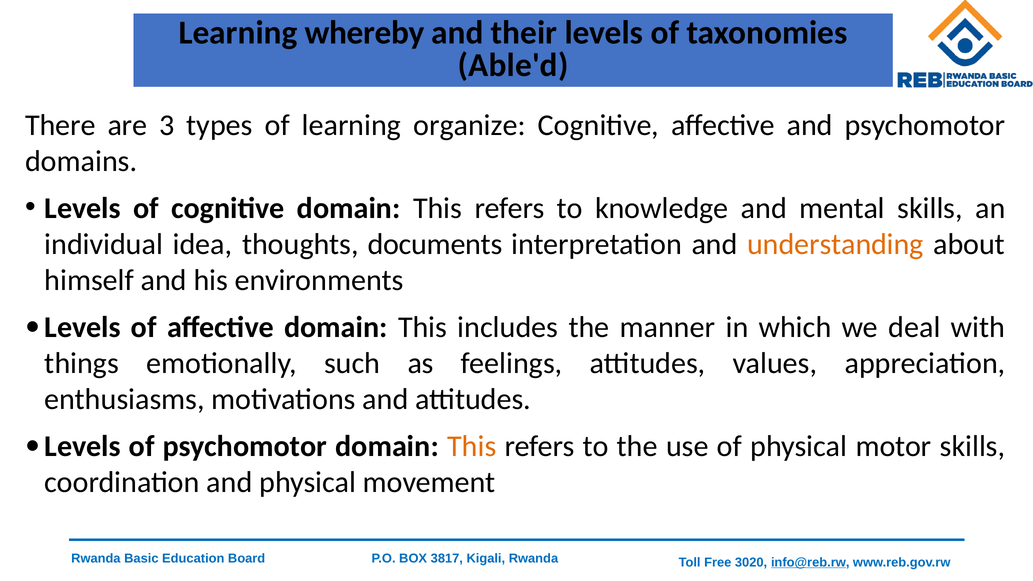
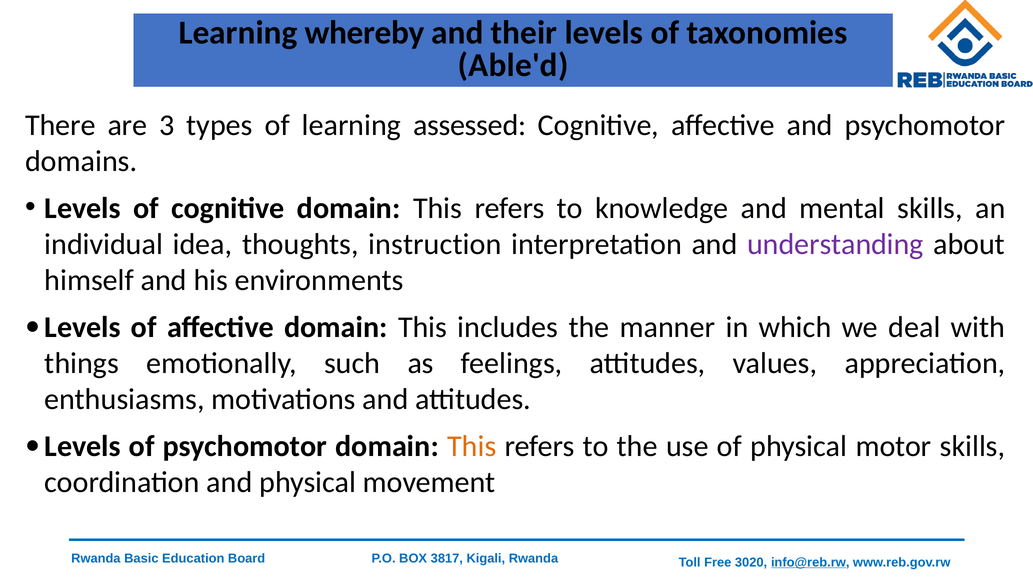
organize: organize -> assessed (470, 125)
documents: documents -> instruction (435, 244)
understanding colour: orange -> purple (835, 244)
